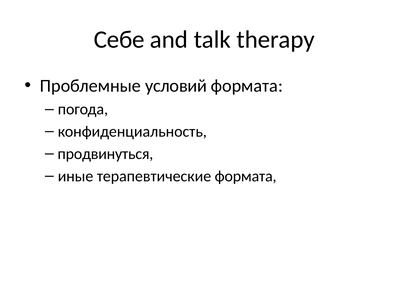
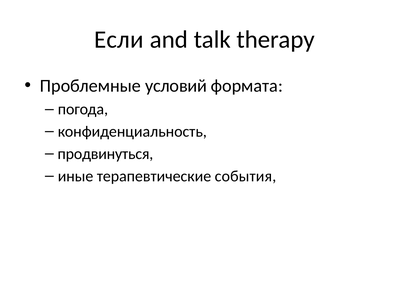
Себе: Себе -> Если (119, 40)
терапевтические формата: формата -> события (245, 176)
